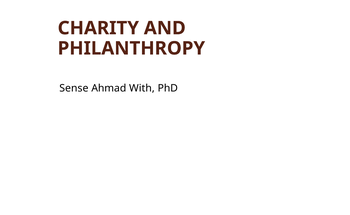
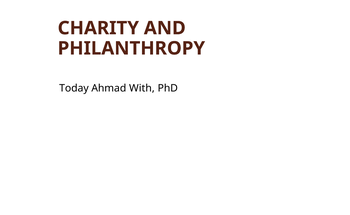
Sense: Sense -> Today (74, 88)
